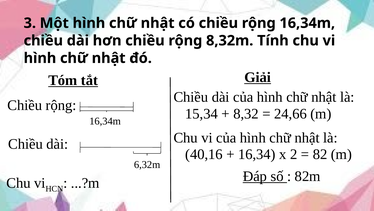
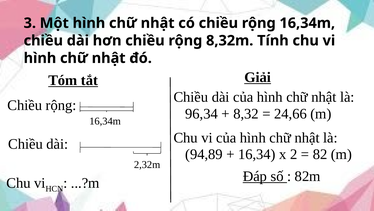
15,34: 15,34 -> 96,34 (202, 114)
40,16: 40,16 -> 94,89 (204, 154)
6,32m: 6,32m -> 2,32m (147, 164)
